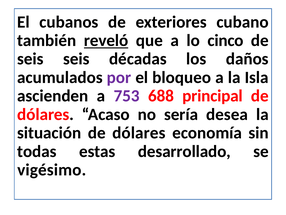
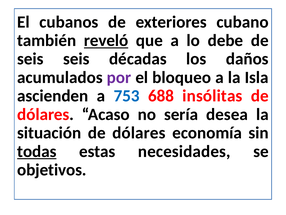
cinco: cinco -> debe (225, 40)
753 colour: purple -> blue (127, 96)
principal: principal -> insólitas (212, 96)
todas underline: none -> present (37, 151)
desarrollado: desarrollado -> necesidades (184, 151)
vigésimo: vigésimo -> objetivos (52, 169)
